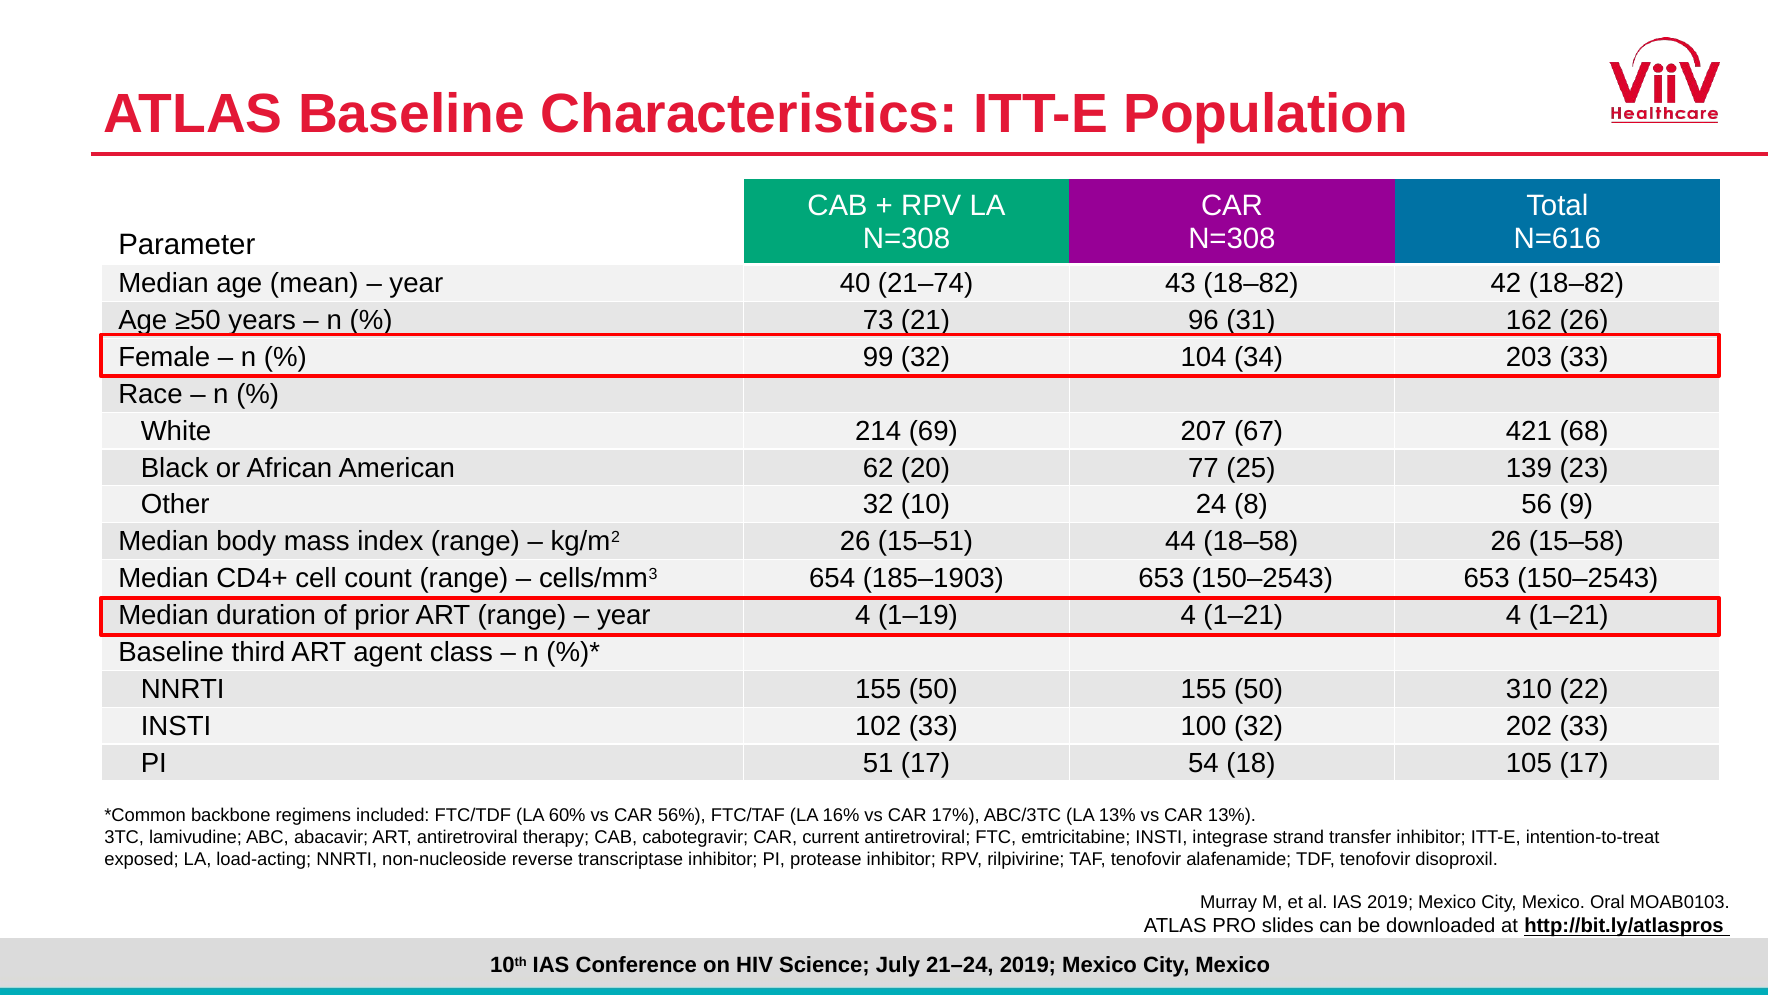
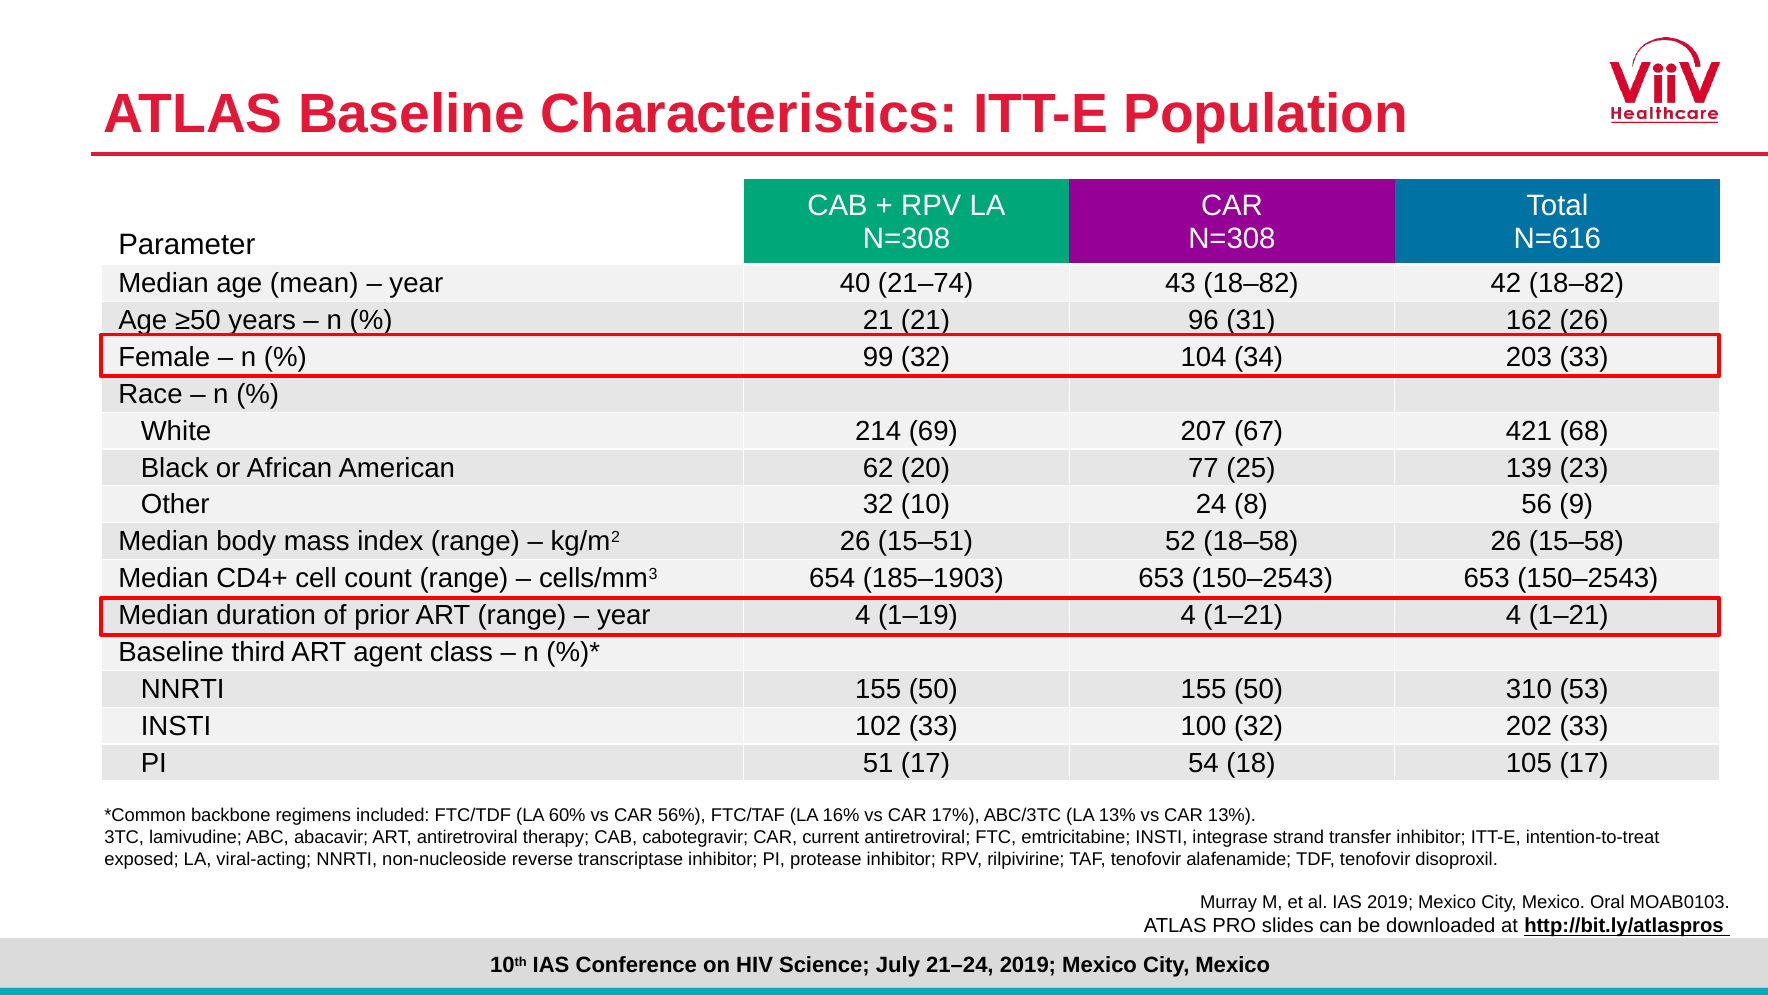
73: 73 -> 21 (878, 320)
44: 44 -> 52 (1181, 541)
22: 22 -> 53 (1584, 689)
load-acting: load-acting -> viral-acting (264, 859)
